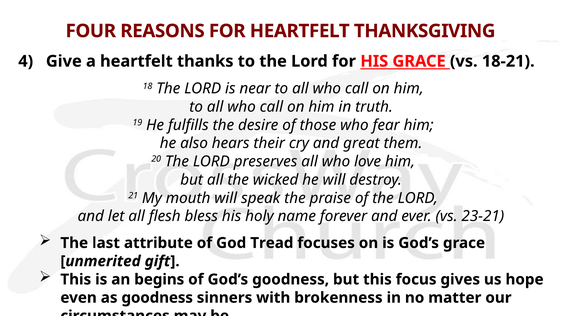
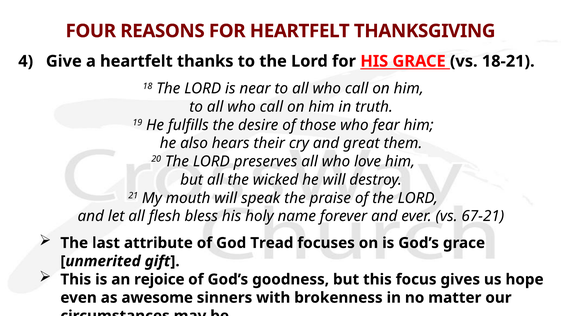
23-21: 23-21 -> 67-21 (483, 216)
begins: begins -> rejoice (159, 280)
as goodness: goodness -> awesome (157, 298)
